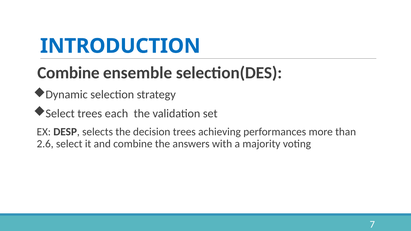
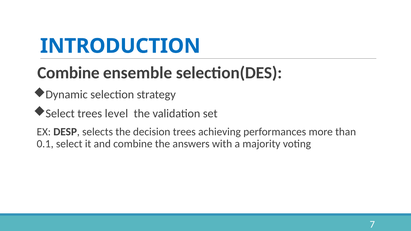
each: each -> level (116, 114)
2.6: 2.6 -> 0.1 (45, 144)
